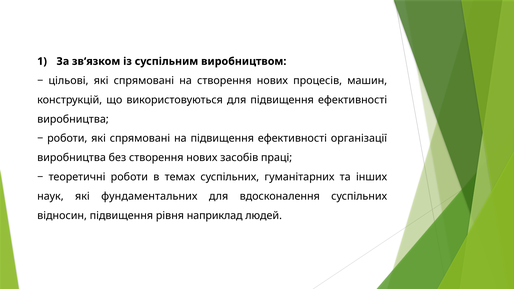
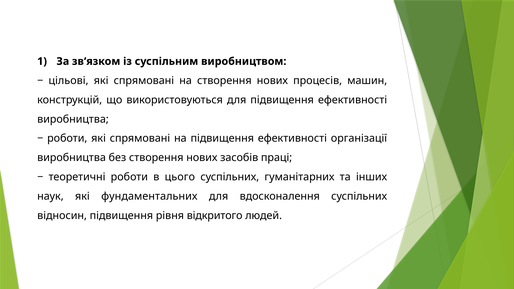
темах: темах -> цього (180, 177)
наприклад: наприклад -> відкритого (215, 216)
